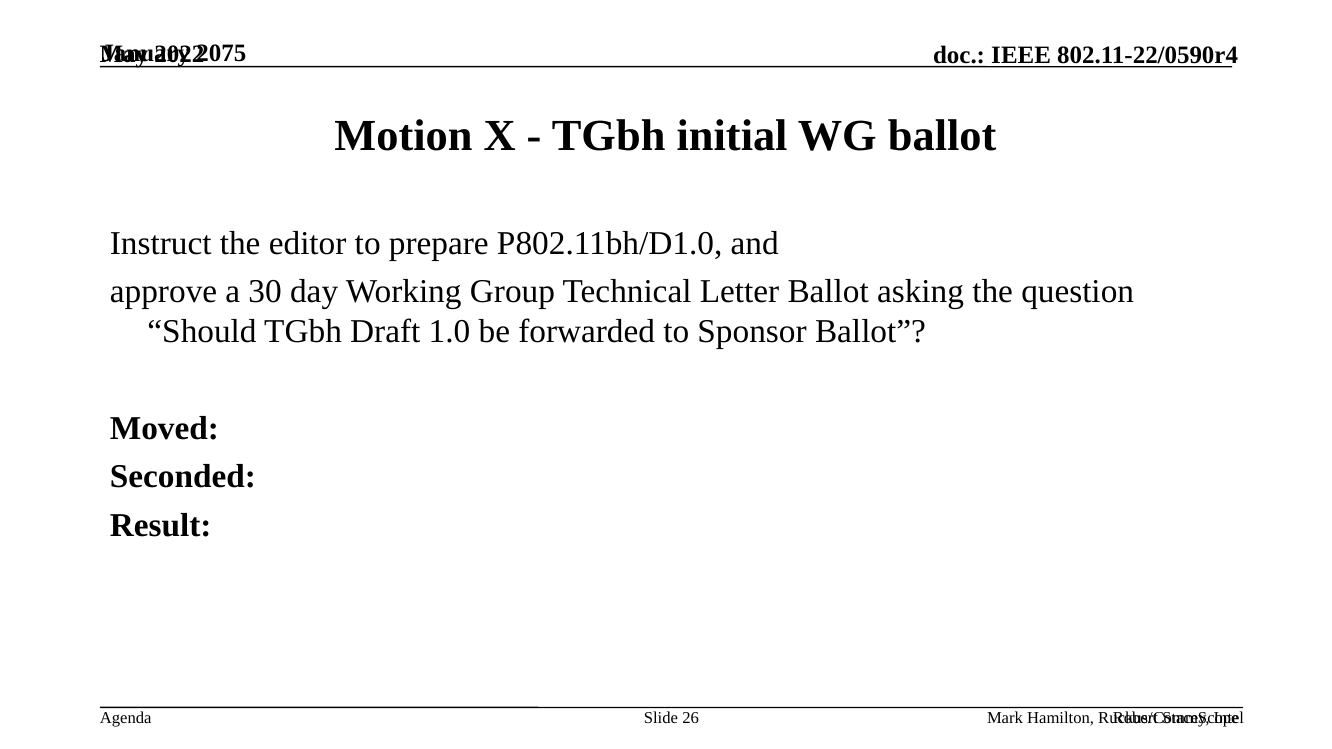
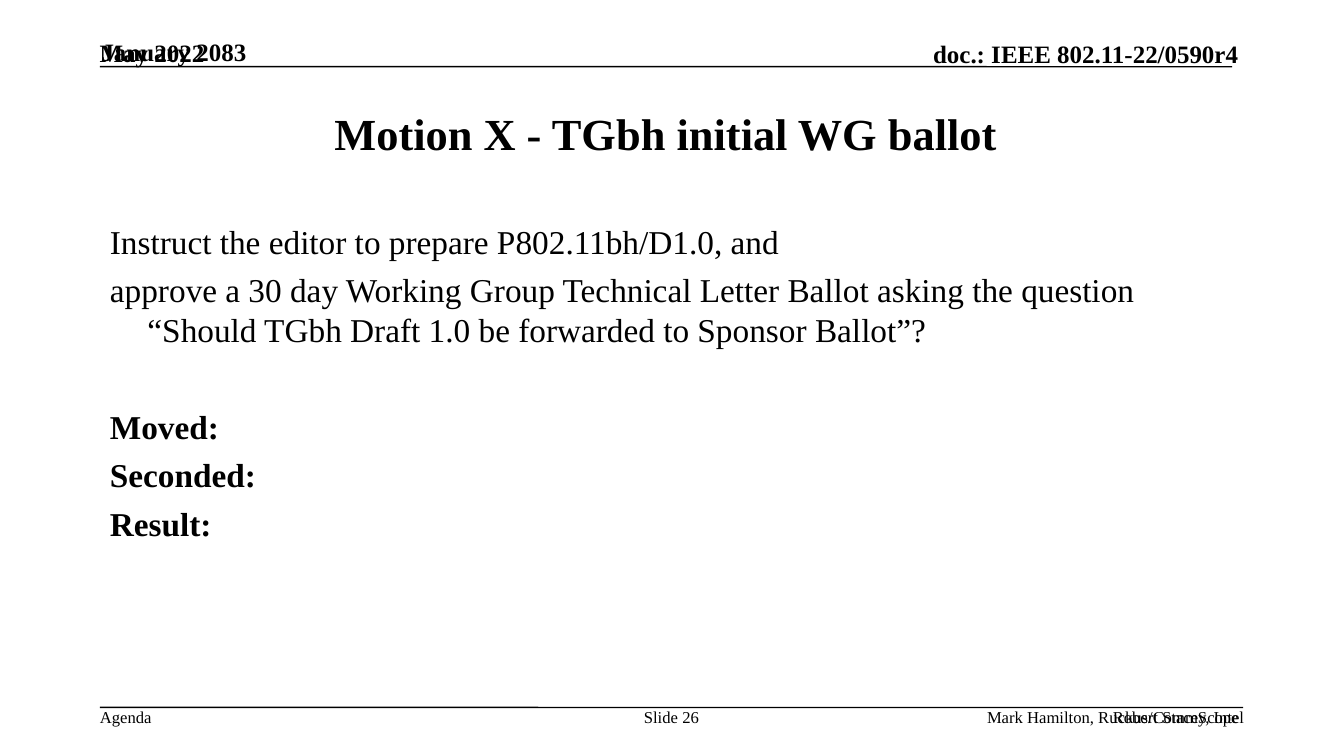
2075: 2075 -> 2083 (221, 53)
